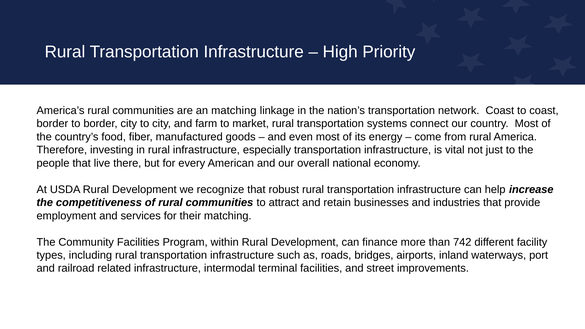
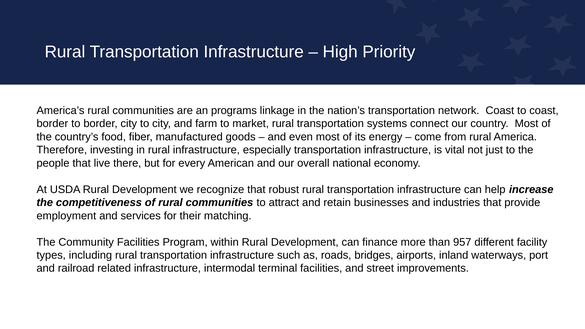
an matching: matching -> programs (234, 110)
742: 742 -> 957 (462, 242)
